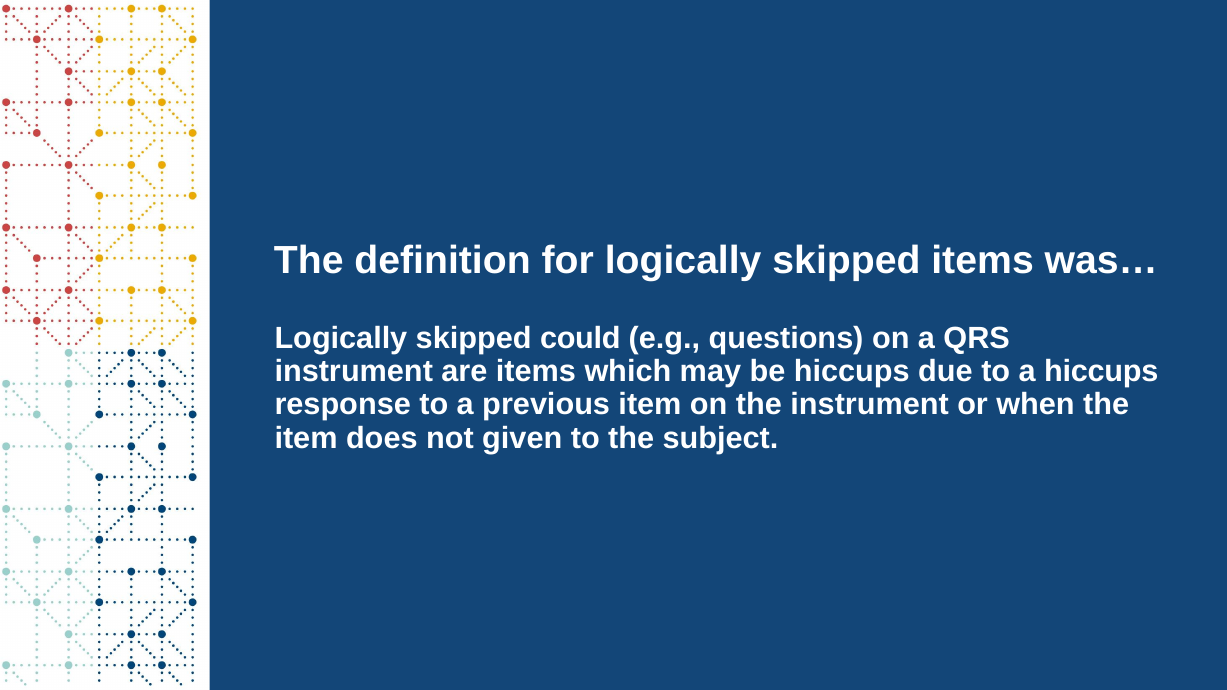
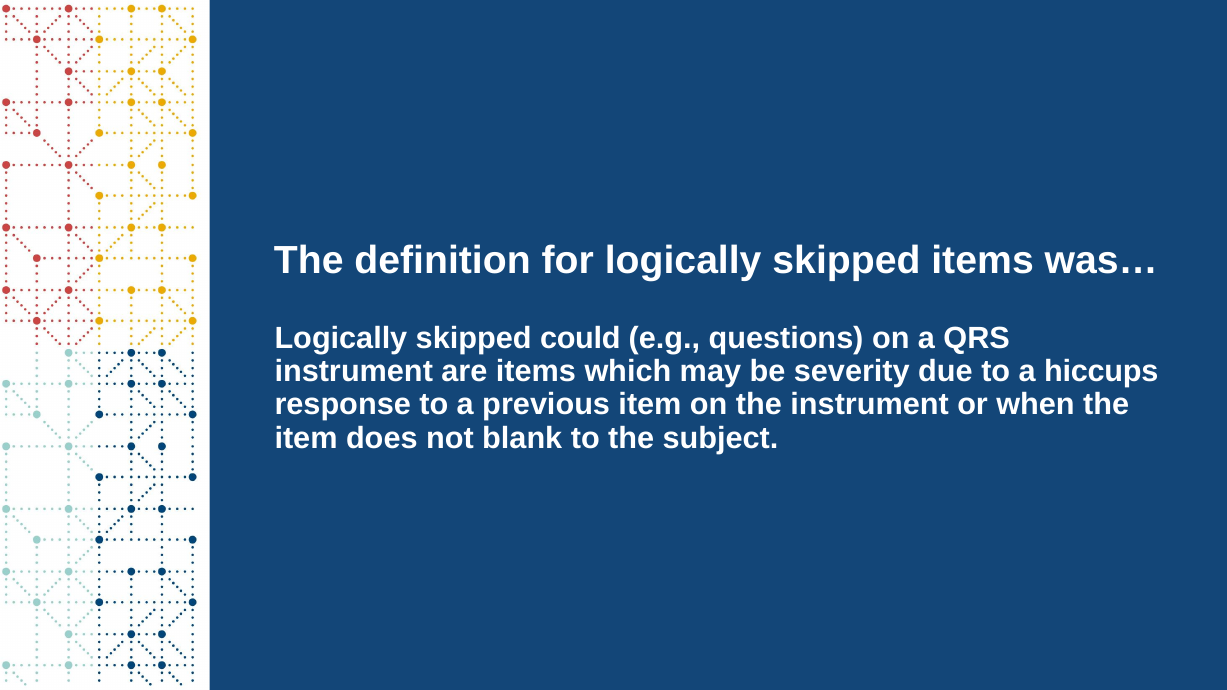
be hiccups: hiccups -> severity (852, 372)
given: given -> blank (522, 438)
